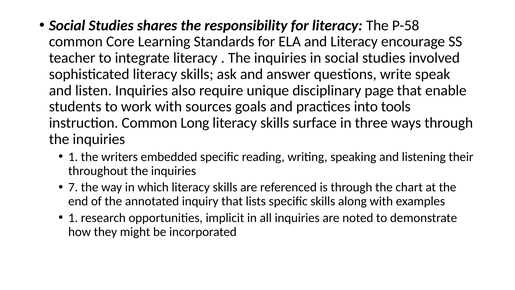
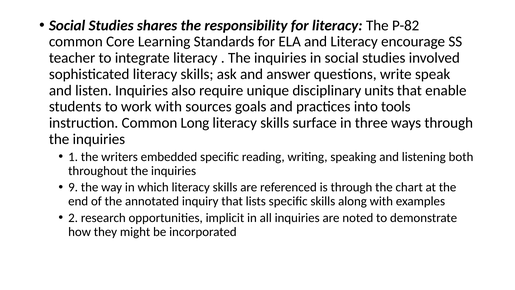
P-58: P-58 -> P-82 (406, 25)
page: page -> units (379, 90)
their: their -> both (461, 157)
7: 7 -> 9 (73, 187)
1: 1 -> 2 (73, 218)
